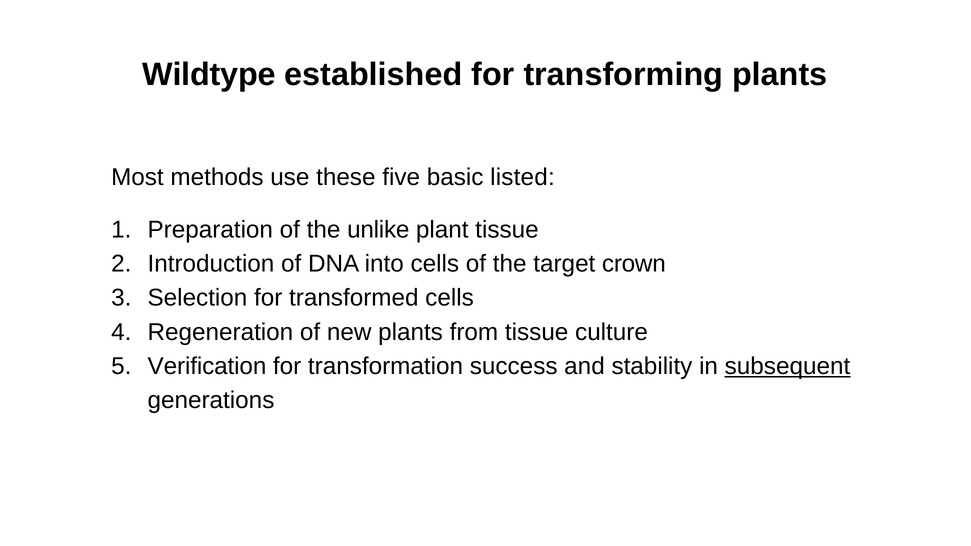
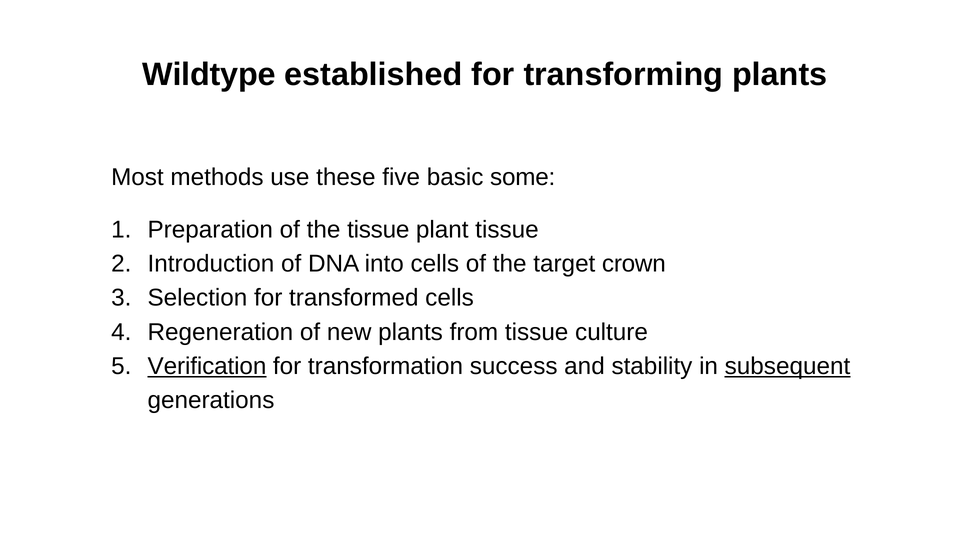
listed: listed -> some (523, 177)
the unlike: unlike -> tissue (378, 230)
Verification underline: none -> present (207, 366)
